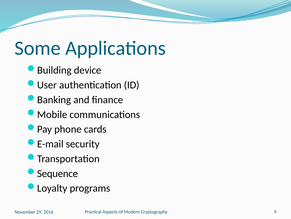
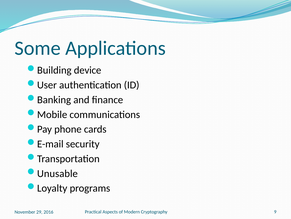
Sequence: Sequence -> Unusable (57, 173)
